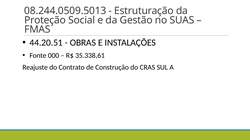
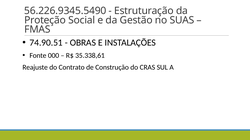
08.244.0509.5013: 08.244.0509.5013 -> 56.226.9345.5490 (65, 11)
44.20.51: 44.20.51 -> 74.90.51 (46, 43)
